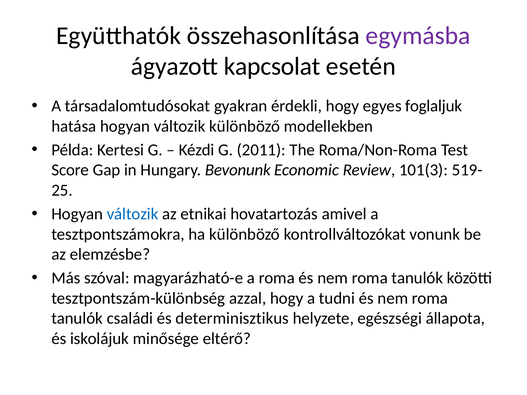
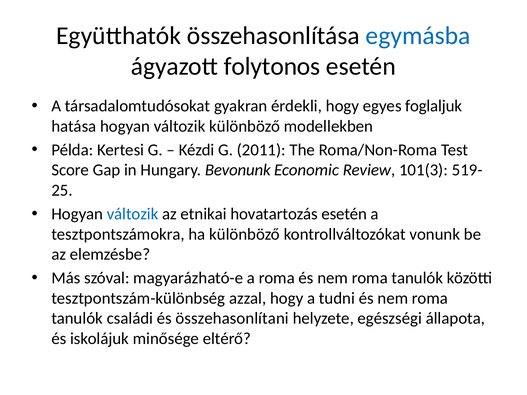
egymásba colour: purple -> blue (418, 36)
kapcsolat: kapcsolat -> folytonos (272, 66)
hovatartozás amivel: amivel -> esetén (344, 214)
determinisztikus: determinisztikus -> összehasonlítani (232, 319)
